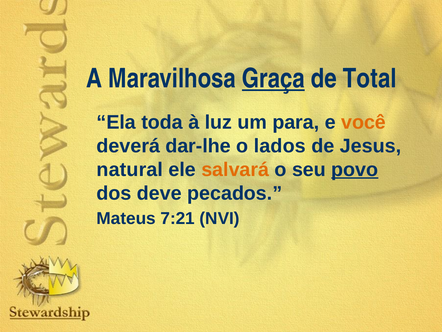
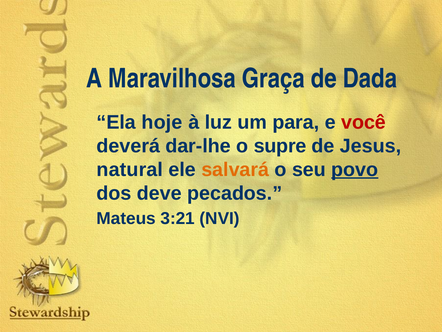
Graça underline: present -> none (273, 78)
Total: Total -> Dada (370, 78)
toda: toda -> hoje (162, 122)
você colour: orange -> red (364, 122)
lados: lados -> supre (280, 146)
7:21: 7:21 -> 3:21 (178, 218)
